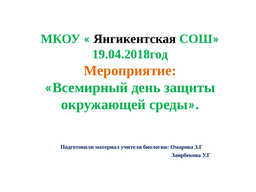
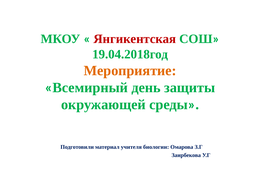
Янгикентская colour: black -> red (135, 39)
